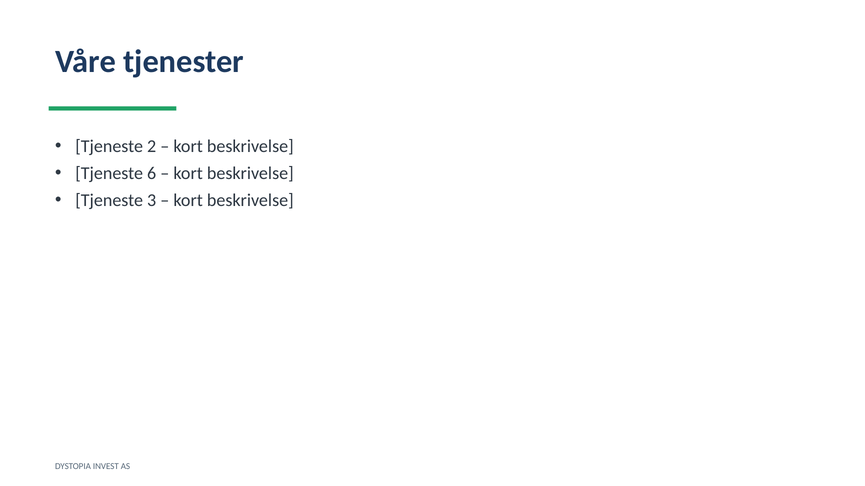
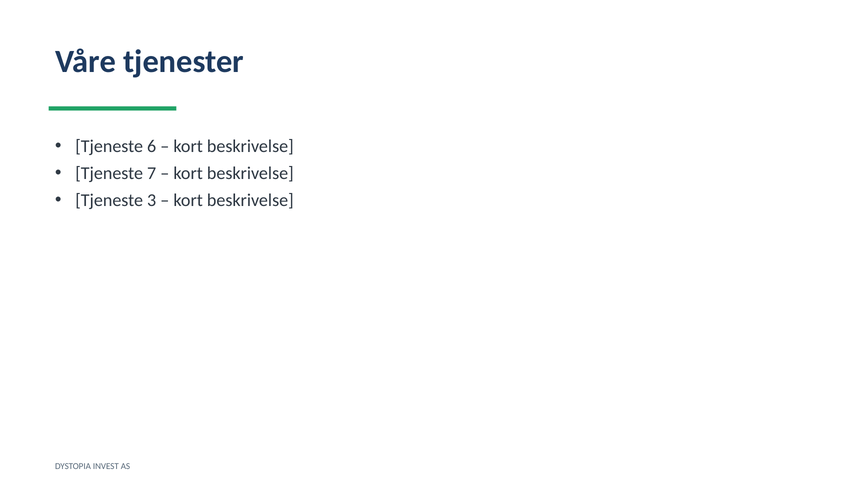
2: 2 -> 6 (152, 147)
6: 6 -> 7 (152, 174)
